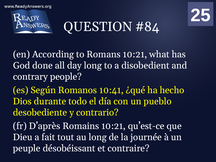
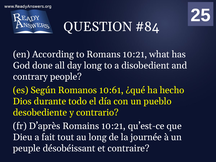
10:41: 10:41 -> 10:61 (111, 90)
